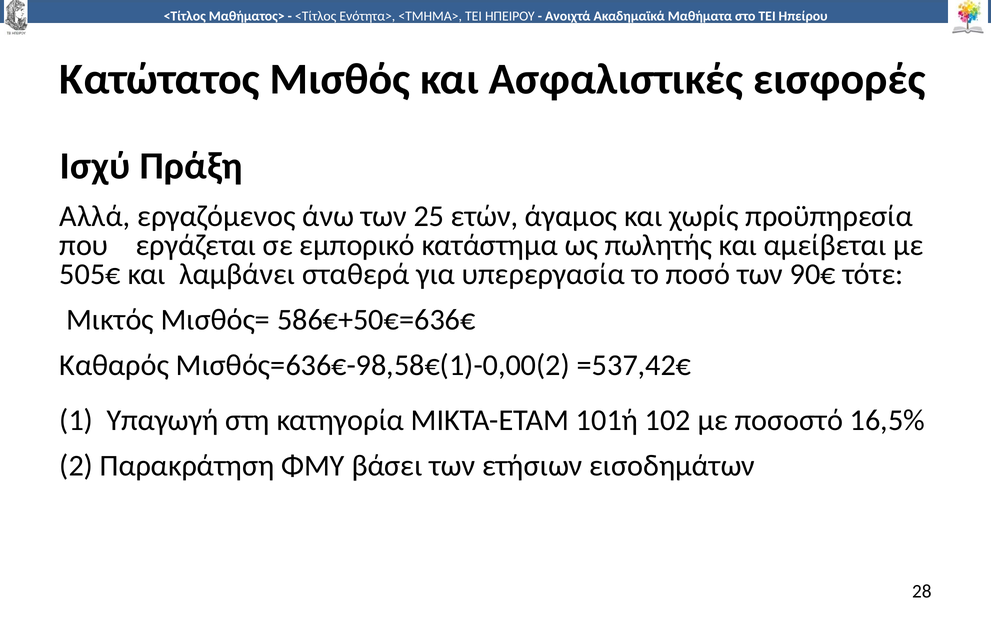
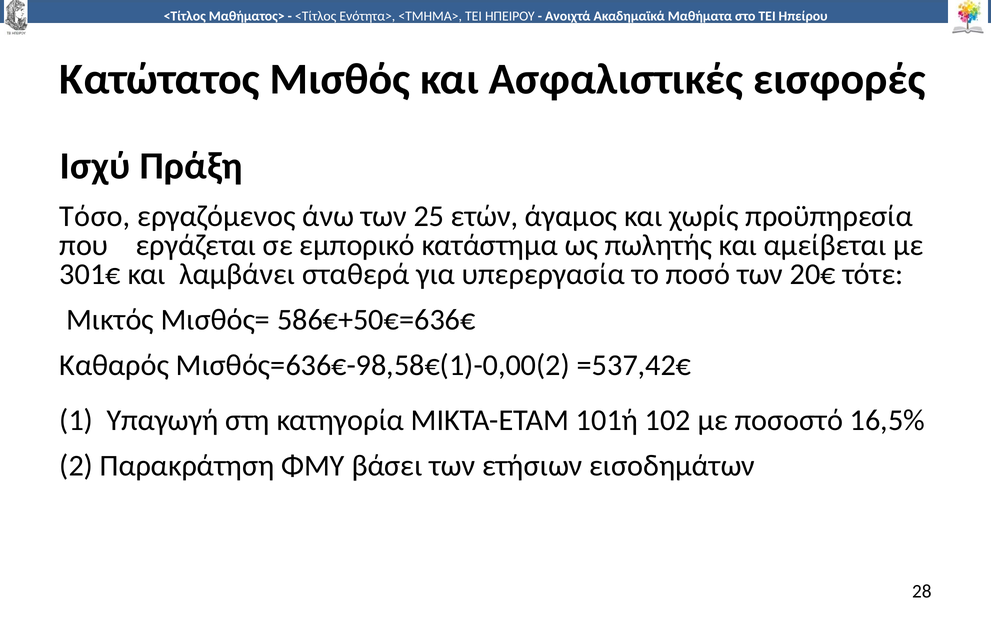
Αλλά: Αλλά -> Τόσο (95, 216)
505€: 505€ -> 301€ (90, 274)
90€: 90€ -> 20€ (813, 274)
